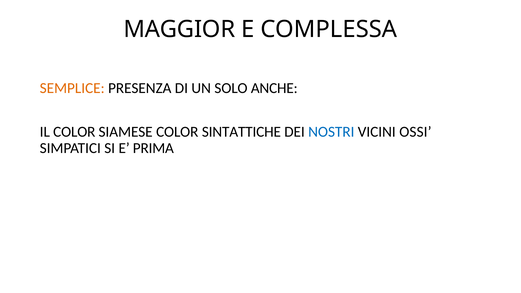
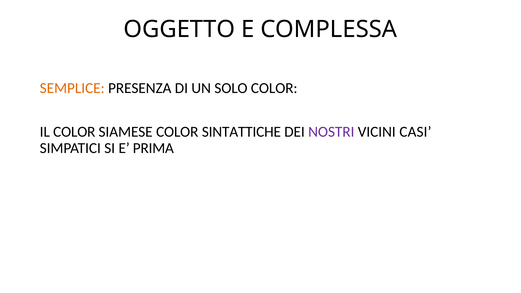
MAGGIOR: MAGGIOR -> OGGETTO (179, 29)
SOLO ANCHE: ANCHE -> COLOR (274, 88)
NOSTRI colour: blue -> purple (331, 132)
OSSI: OSSI -> CASI (415, 132)
